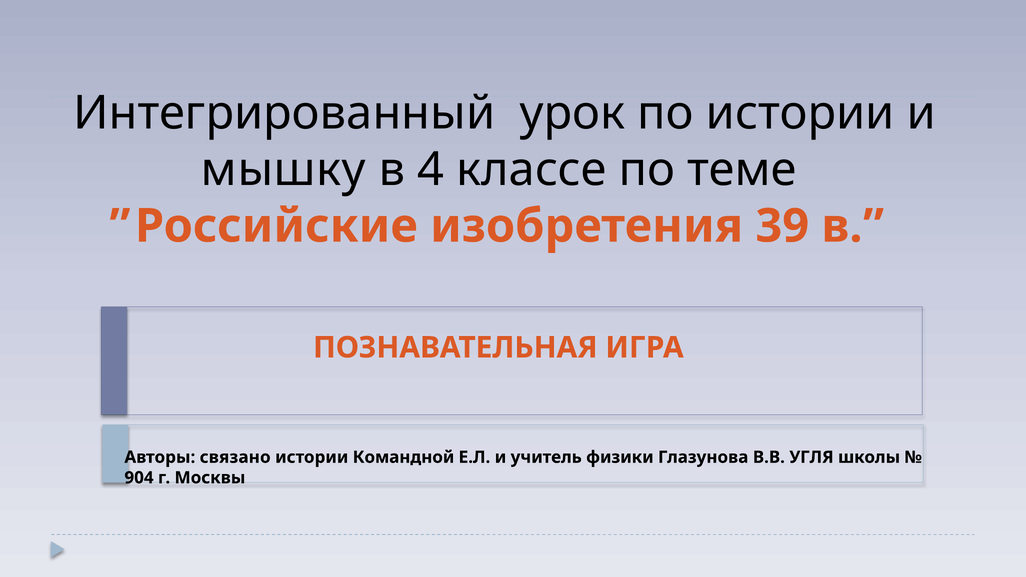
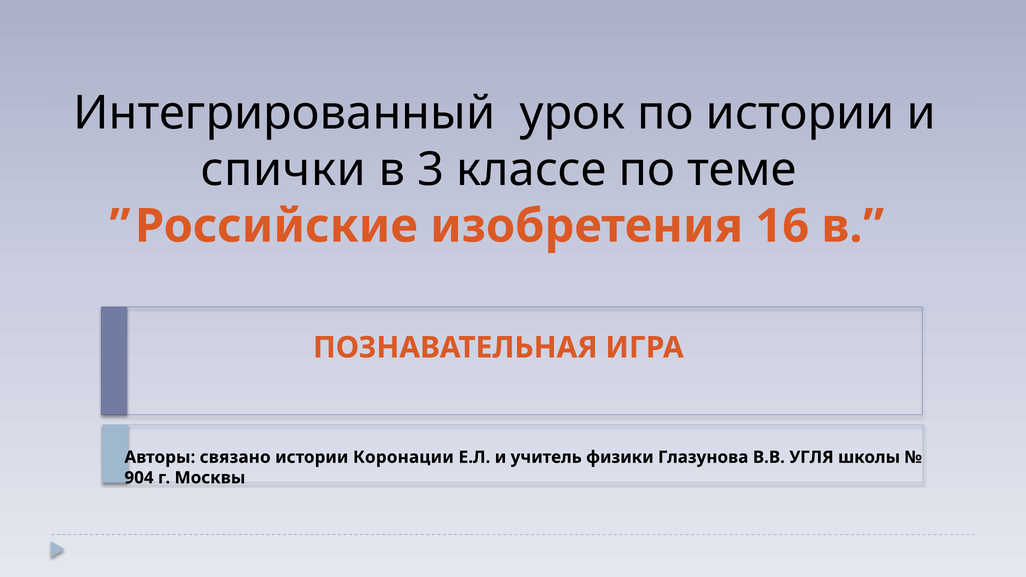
мышку: мышку -> спички (283, 170)
4: 4 -> 3 (431, 170)
39: 39 -> 16 (782, 226)
Командной: Командной -> Коронации (403, 457)
